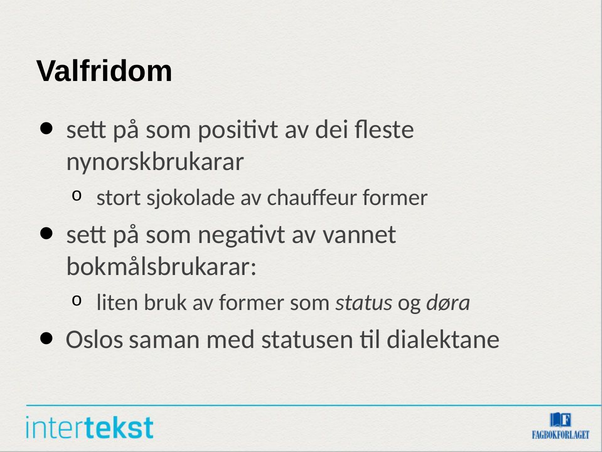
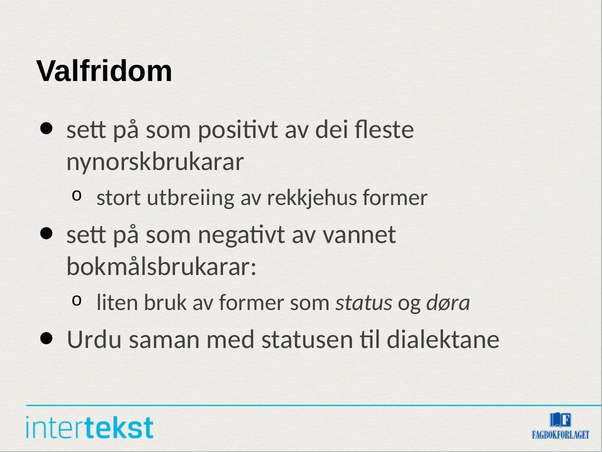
sjokolade: sjokolade -> utbreiing (191, 197)
chauffeur: chauffeur -> rekkjehus (312, 197)
Oslos: Oslos -> Urdu (94, 339)
